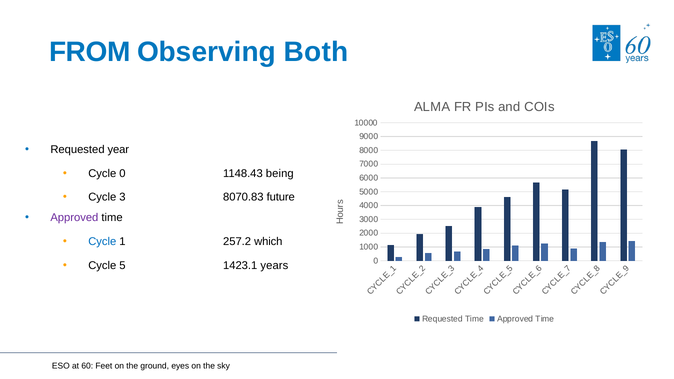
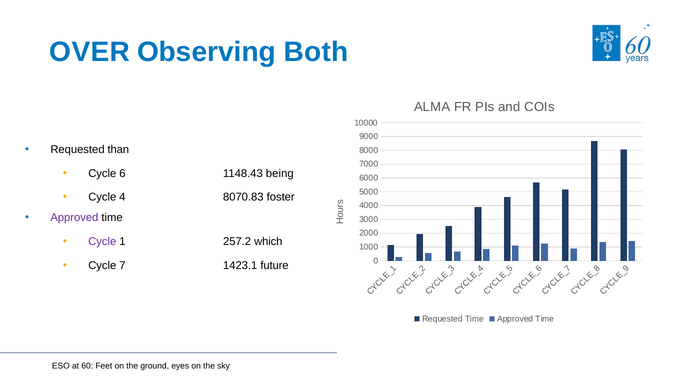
FROM: FROM -> OVER (90, 52)
year: year -> than (118, 150)
Cycle 0: 0 -> 6 (122, 173)
Cycle 3: 3 -> 4 (122, 197)
future: future -> foster (281, 197)
Cycle colour: blue -> purple (102, 242)
Cycle 5: 5 -> 7 (122, 266)
years: years -> future (274, 266)
